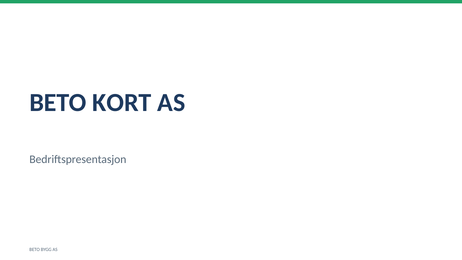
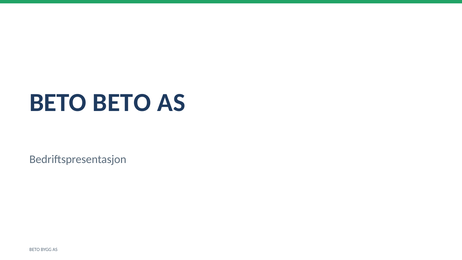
BETO KORT: KORT -> BETO (122, 102)
